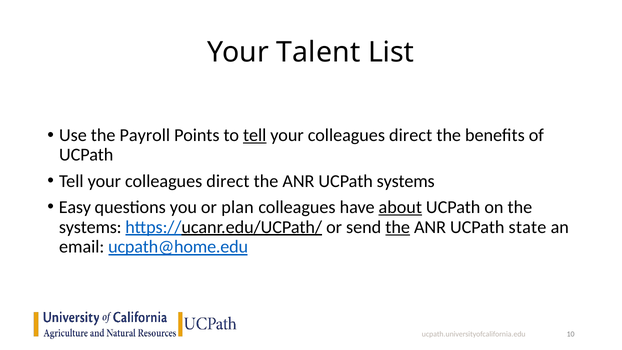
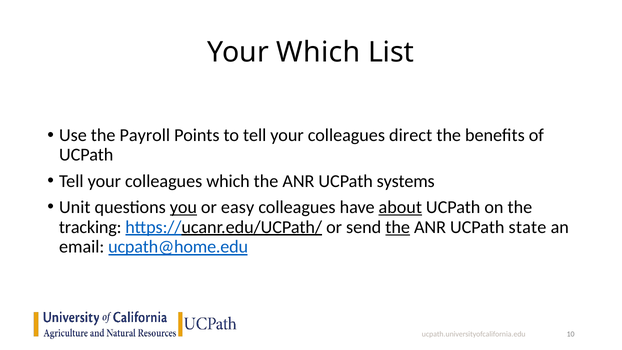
Your Talent: Talent -> Which (318, 52)
tell underline: present -> none (255, 135)
direct: direct -> which (228, 181)
Easy: Easy -> Unit (75, 207)
you underline: none -> present (183, 207)
plan: plan -> easy (238, 207)
systems: systems -> tracking (90, 227)
